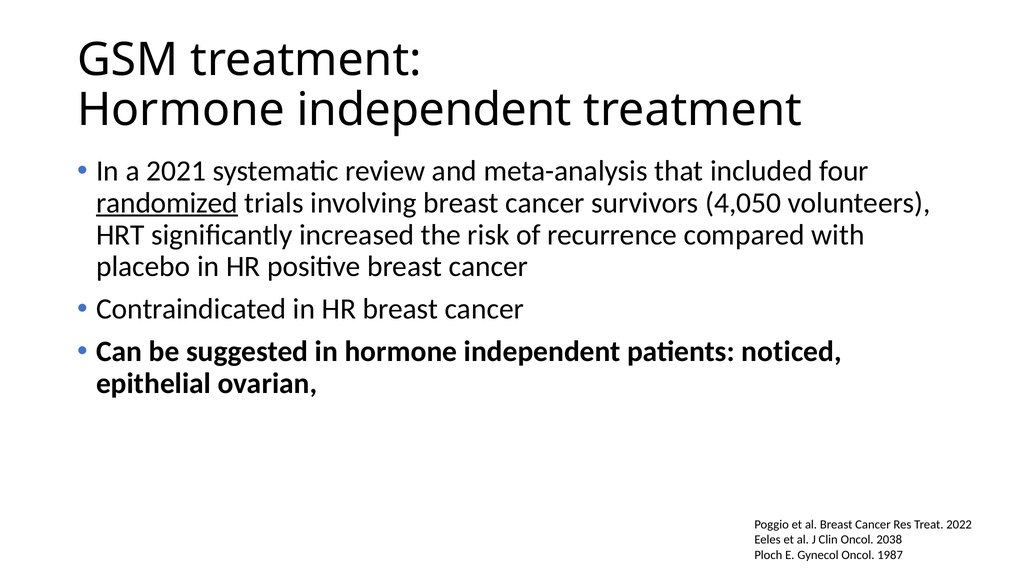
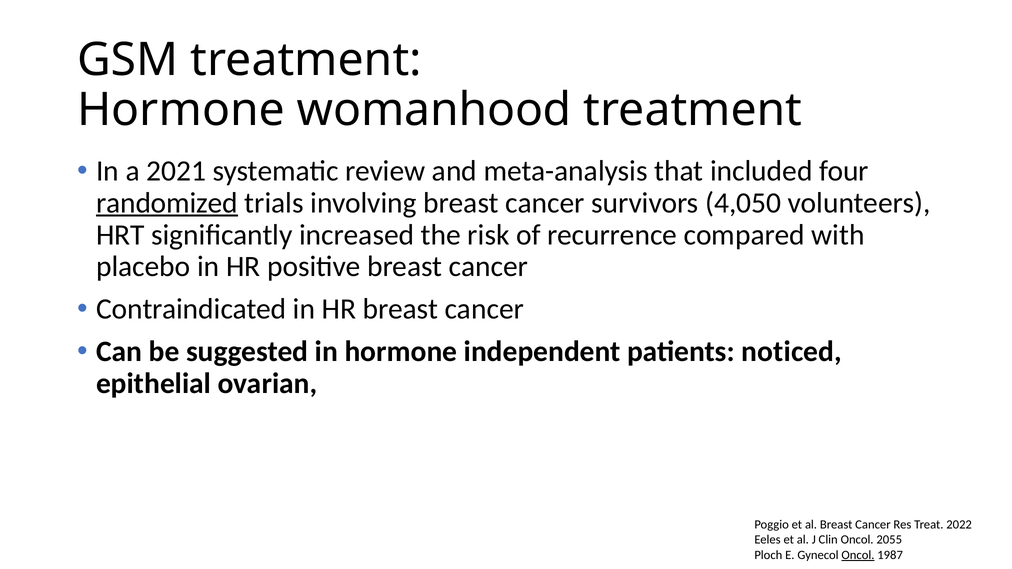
independent: independent -> womanhood (434, 110)
2038: 2038 -> 2055 (889, 540)
Oncol underline: none -> present (858, 555)
